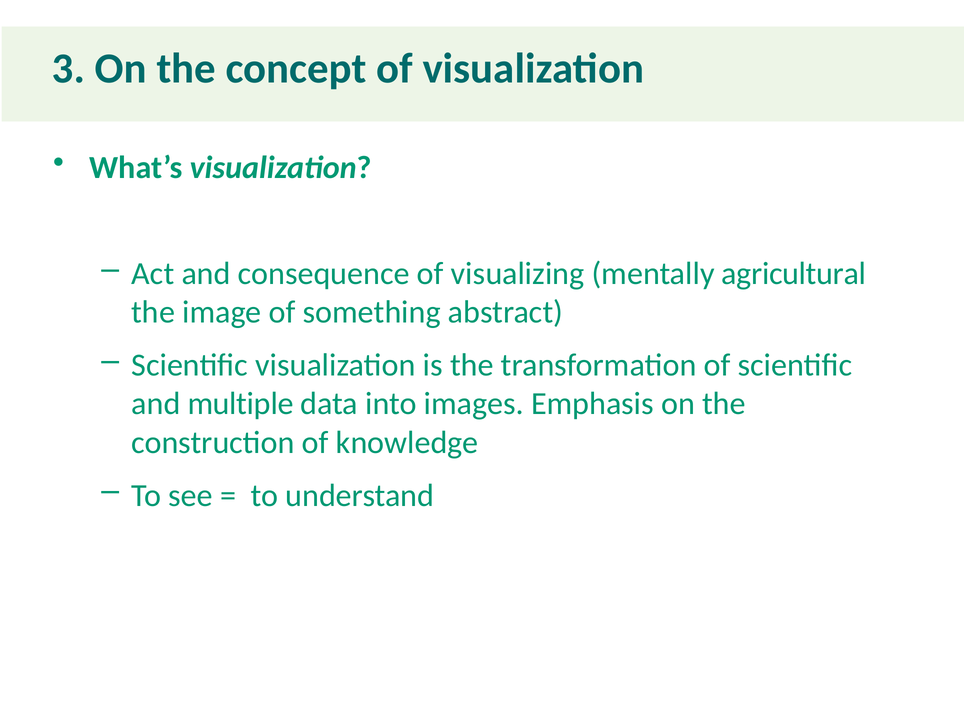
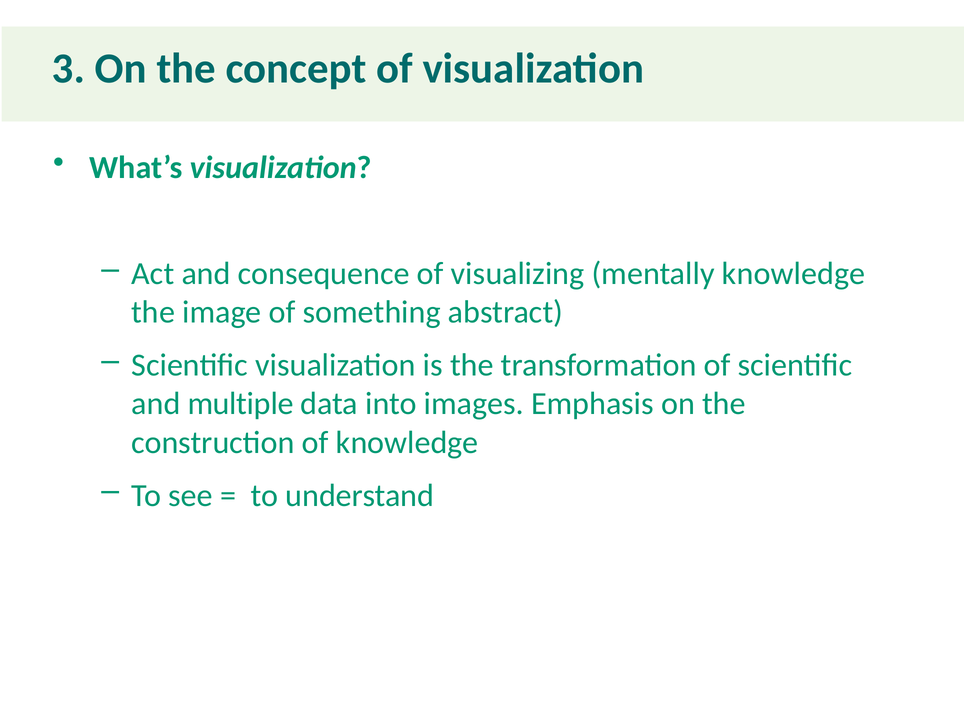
mentally agricultural: agricultural -> knowledge (794, 274)
